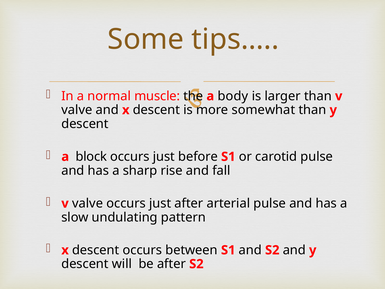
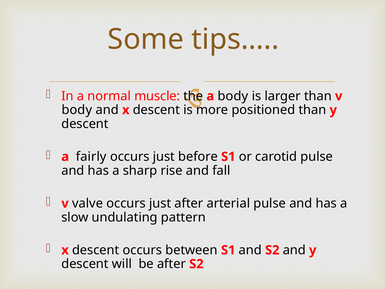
valve: valve -> body (77, 110)
somewhat: somewhat -> positioned (263, 110)
block: block -> fairly (91, 157)
